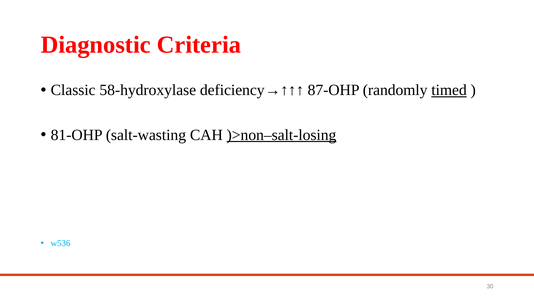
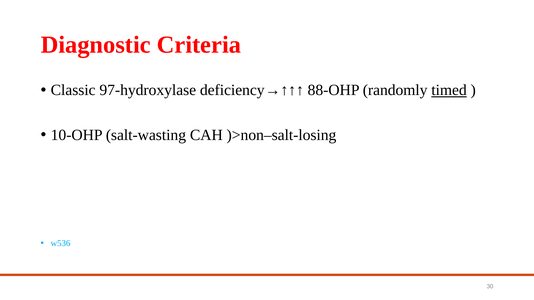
58-hydroxylase: 58-hydroxylase -> 97-hydroxylase (148, 90)
87-OHP: 87-OHP -> 88-OHP (334, 90)
81-OHP: 81-OHP -> 10-OHP (77, 135)
)>non–salt-losing underline: present -> none (281, 135)
